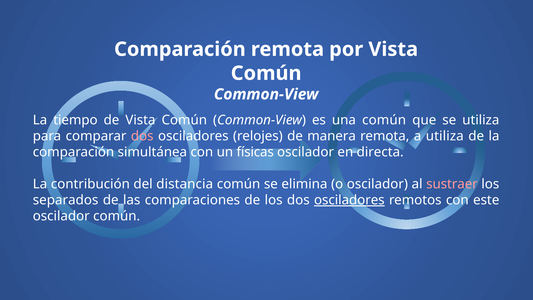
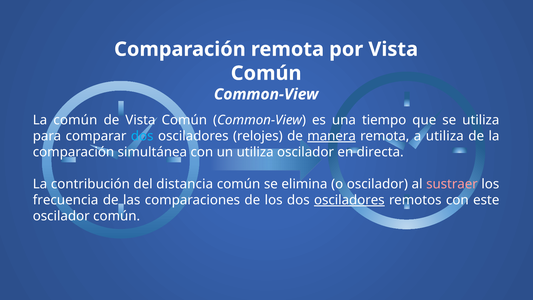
La tiempo: tiempo -> común (75, 120)
una común: común -> tiempo (384, 120)
dos colour: pink -> light blue (142, 136)
manera underline: none -> present (332, 136)
un físicas: físicas -> utiliza (255, 152)
separados: separados -> frecuencia (66, 200)
